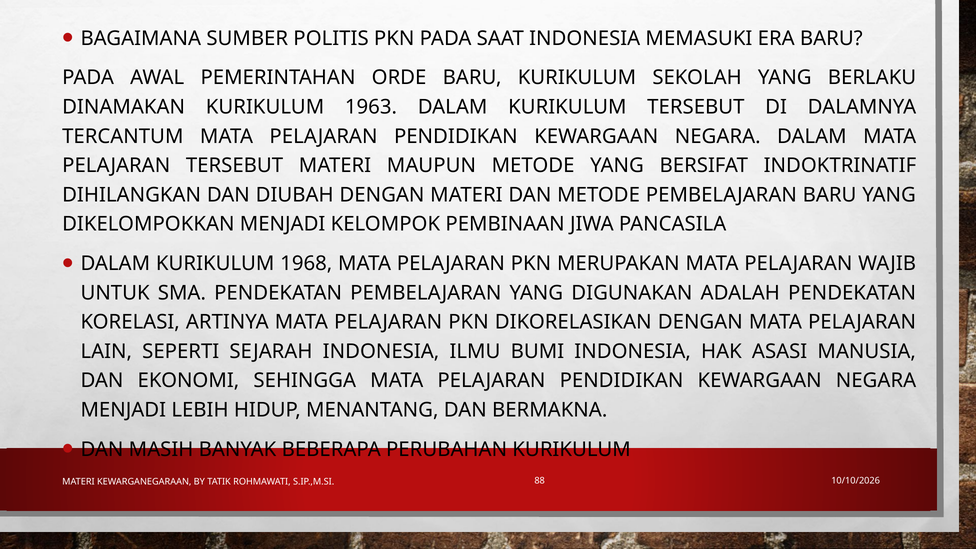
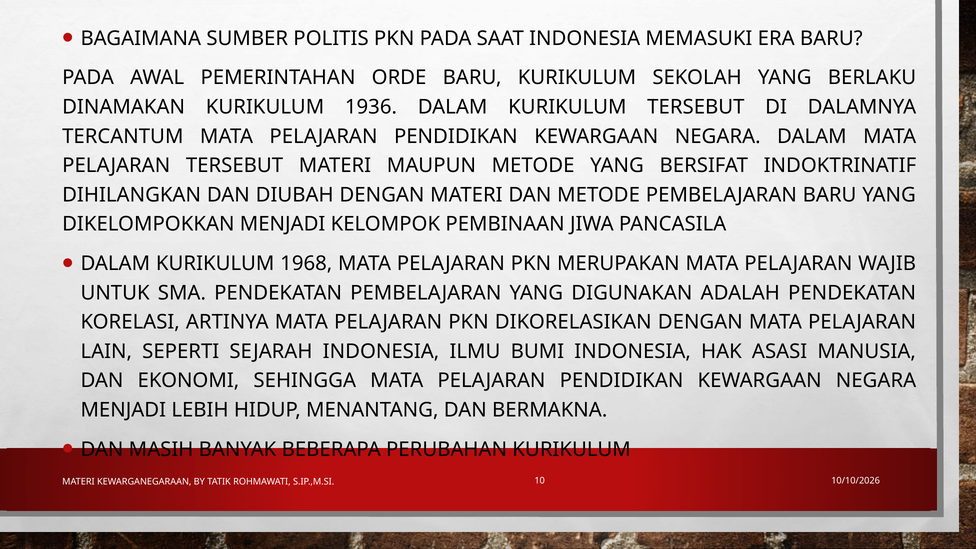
1963: 1963 -> 1936 (371, 107)
88: 88 -> 10 (540, 481)
